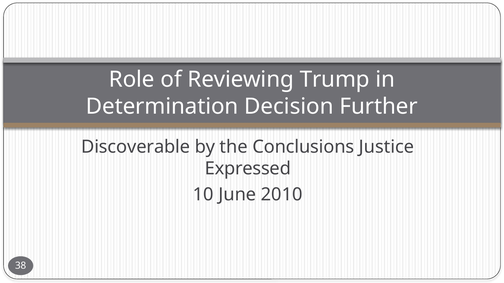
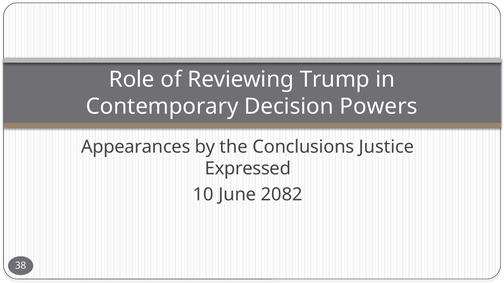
Determination: Determination -> Contemporary (162, 107)
Further: Further -> Powers (379, 107)
Discoverable: Discoverable -> Appearances (136, 147)
2010: 2010 -> 2082 (282, 195)
